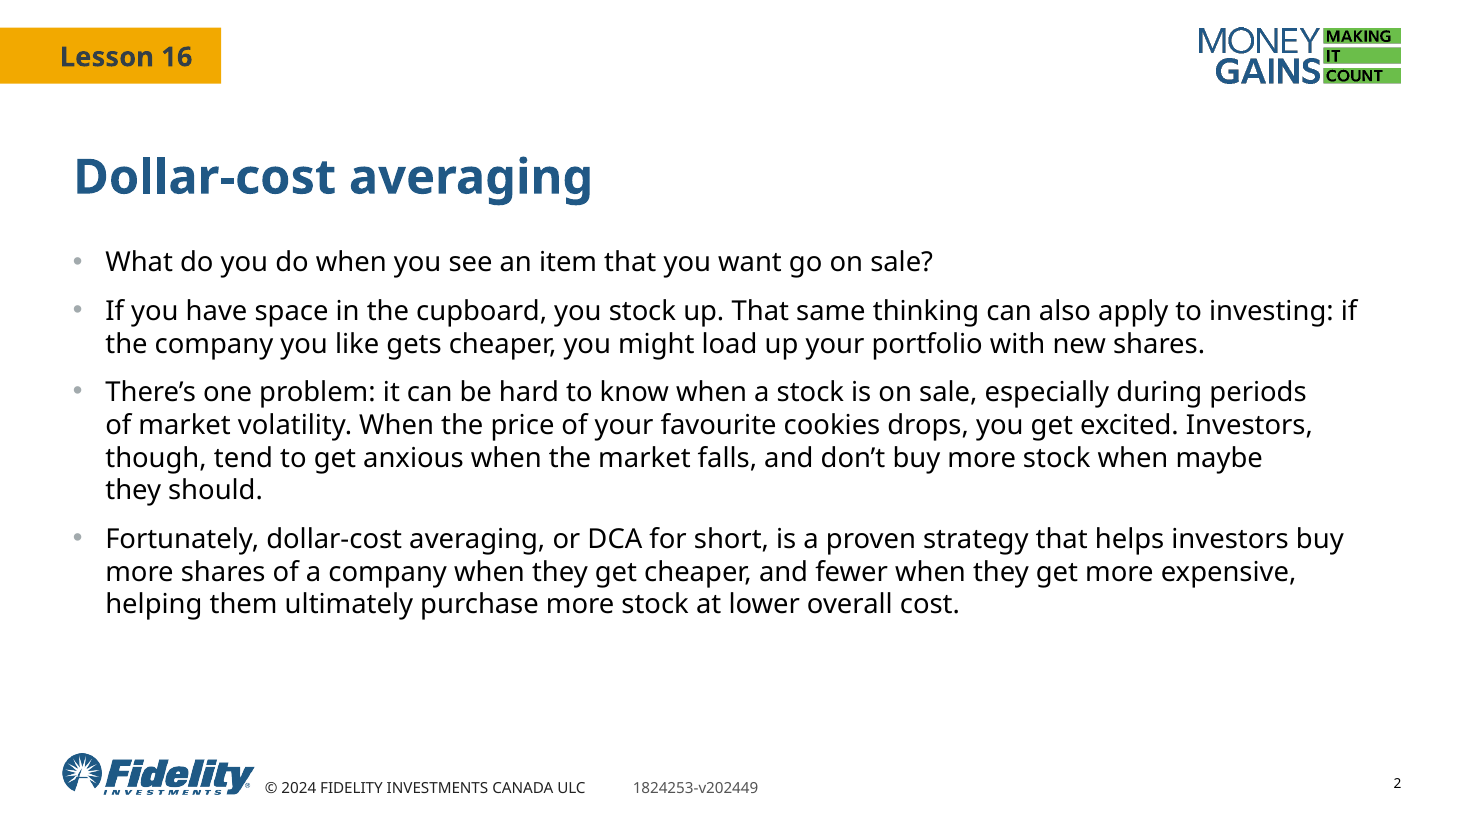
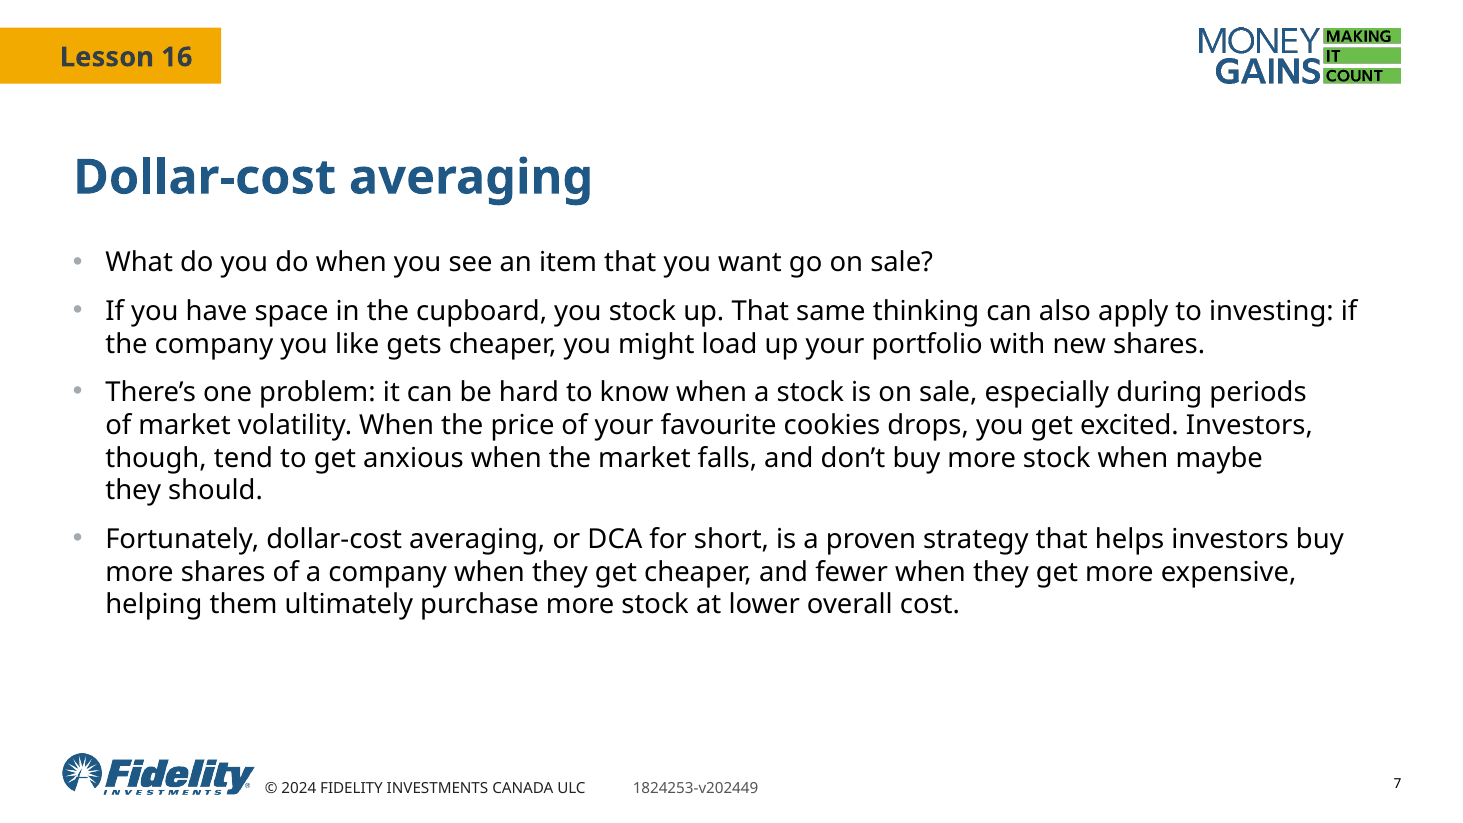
2: 2 -> 7 (1398, 784)
